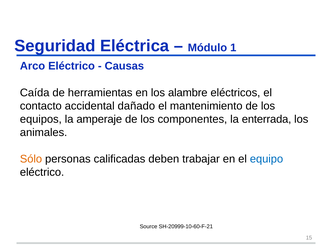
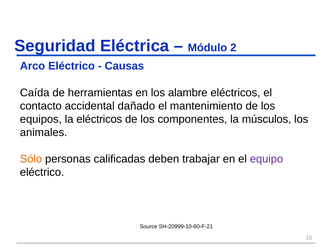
1: 1 -> 2 (233, 48)
la amperaje: amperaje -> eléctricos (99, 119)
enterrada: enterrada -> músculos (267, 119)
equipo colour: blue -> purple (267, 159)
